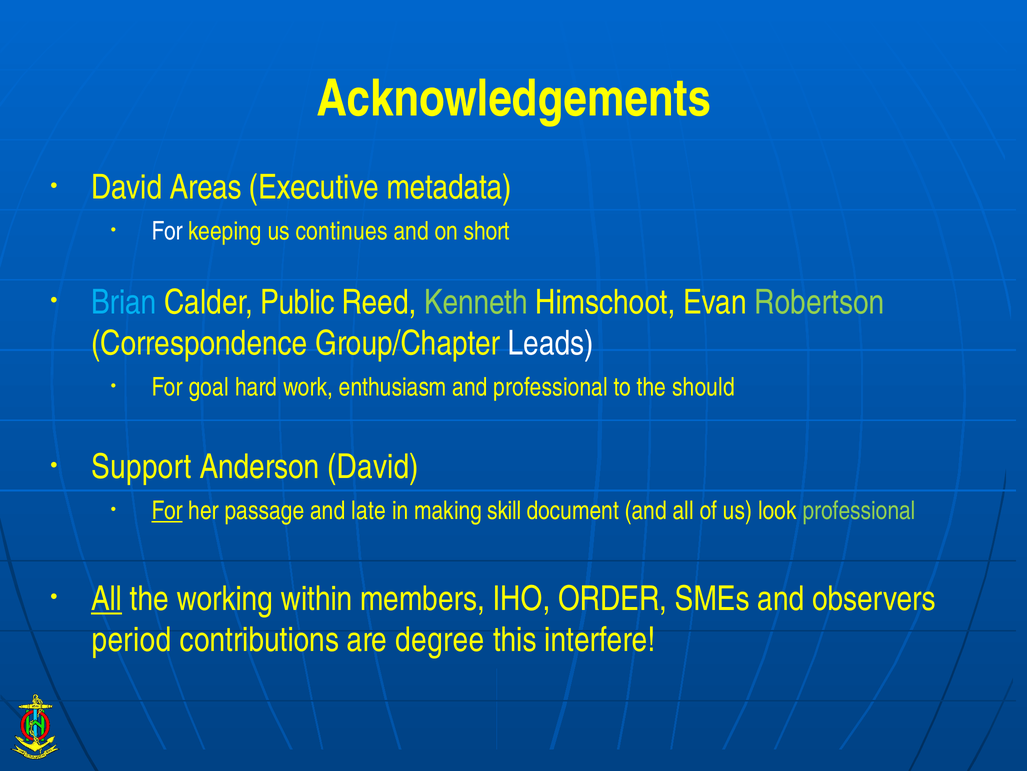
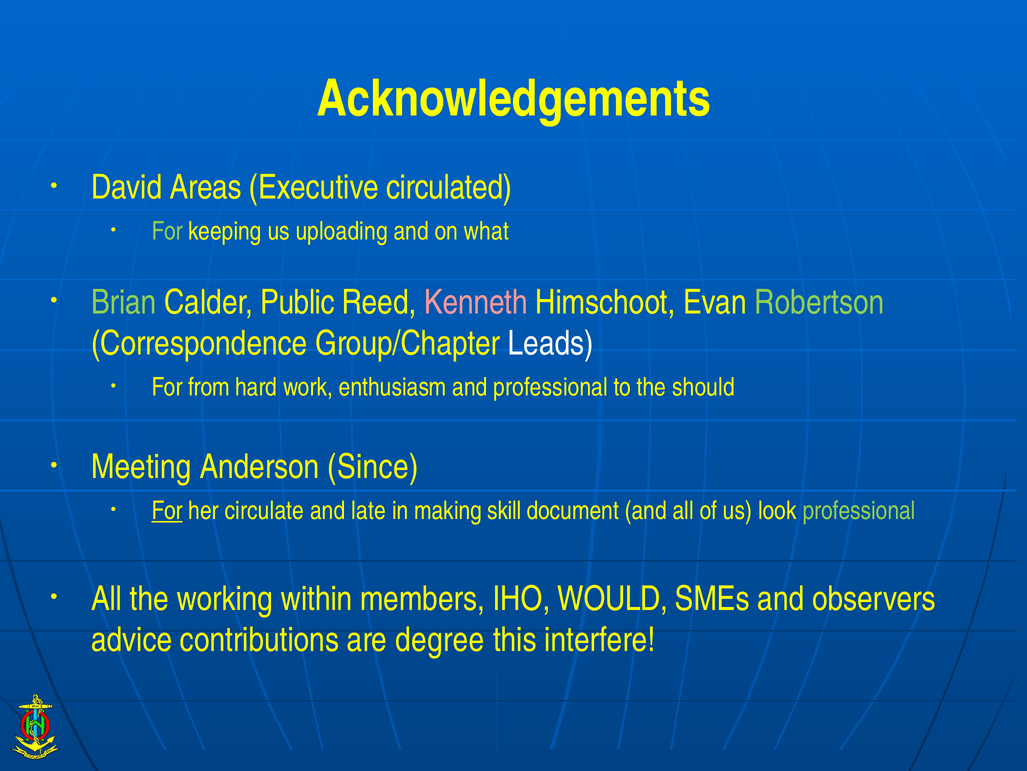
metadata: metadata -> circulated (449, 187)
For colour: white -> light green (167, 231)
continues: continues -> uploading (342, 231)
short: short -> what (487, 231)
Brian colour: light blue -> light green (124, 302)
Kenneth colour: light green -> pink (476, 302)
goal: goal -> from (209, 387)
Support: Support -> Meeting (141, 466)
Anderson David: David -> Since (373, 466)
passage: passage -> circulate (264, 510)
All underline: present -> none (107, 598)
ORDER: ORDER -> WOULD (613, 598)
period: period -> advice (132, 639)
